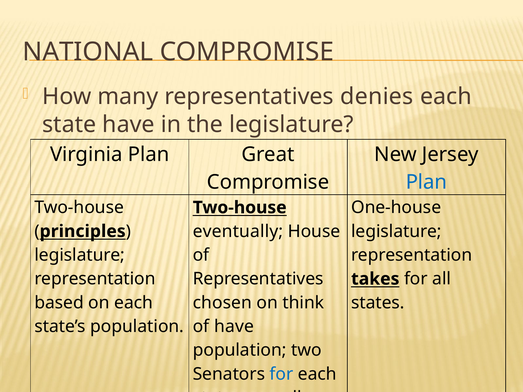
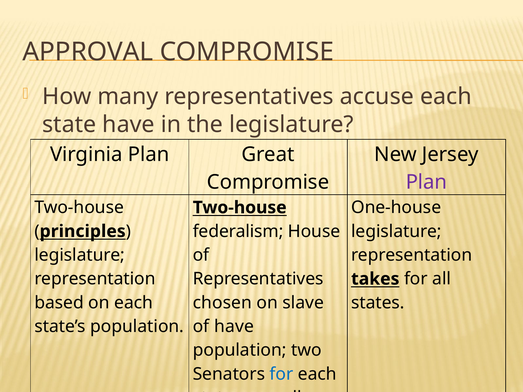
NATIONAL: NATIONAL -> APPROVAL (88, 52)
denies: denies -> accuse (377, 97)
Plan colour: blue -> purple (426, 182)
eventually: eventually -> federalism (238, 231)
think: think -> slave (303, 303)
